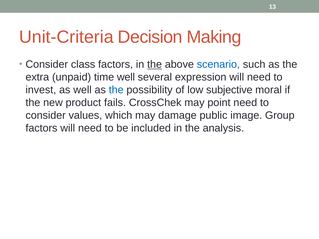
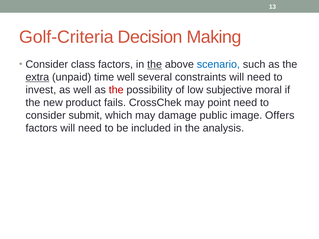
Unit-Criteria: Unit-Criteria -> Golf-Criteria (66, 37)
extra underline: none -> present (37, 77)
expression: expression -> constraints (201, 77)
the colour: blue -> red (116, 90)
values: values -> submit (85, 116)
Group: Group -> Offers (280, 116)
